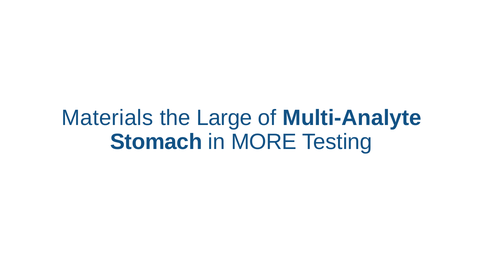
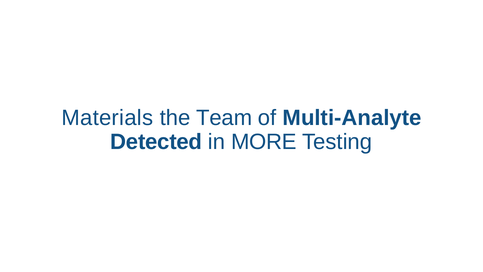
Large: Large -> Team (224, 118)
Stomach: Stomach -> Detected (156, 142)
